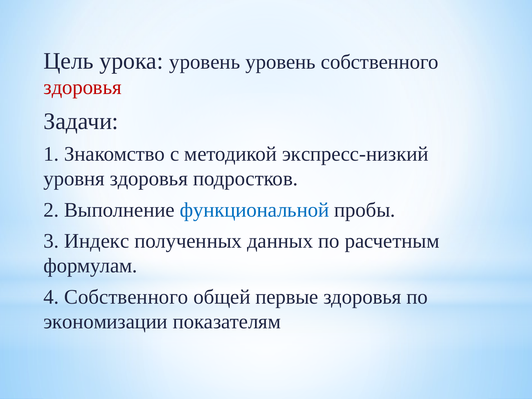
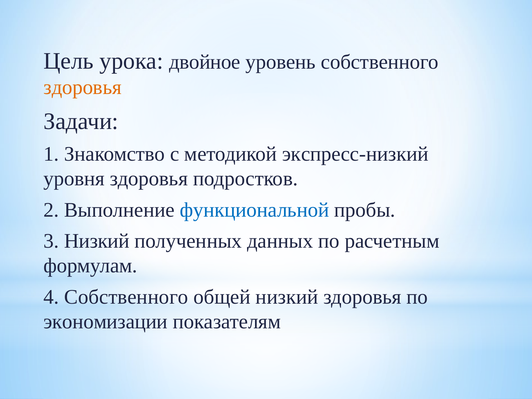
урока уровень: уровень -> двойное (205, 62)
здоровья colour: red -> orange (83, 87)
3 Индекс: Индекс -> Низкий (97, 241)
общей первые: первые -> низкий (287, 297)
